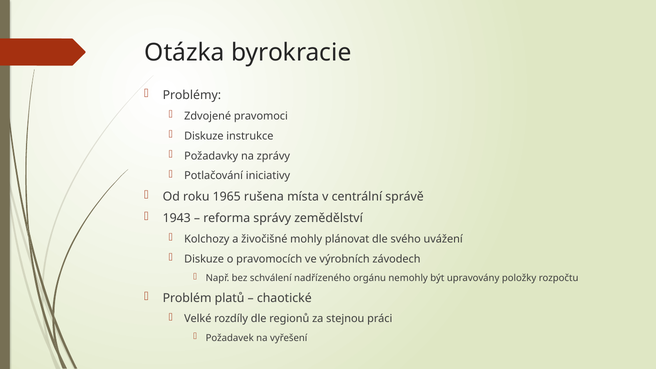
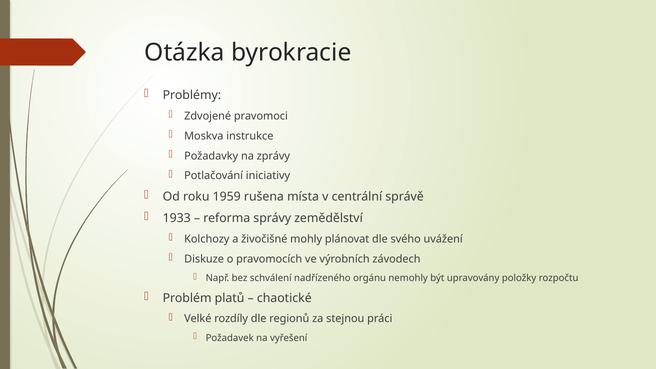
Diskuze: Diskuze -> Moskva (204, 136)
1965: 1965 -> 1959 (227, 197)
1943: 1943 -> 1933 (177, 218)
